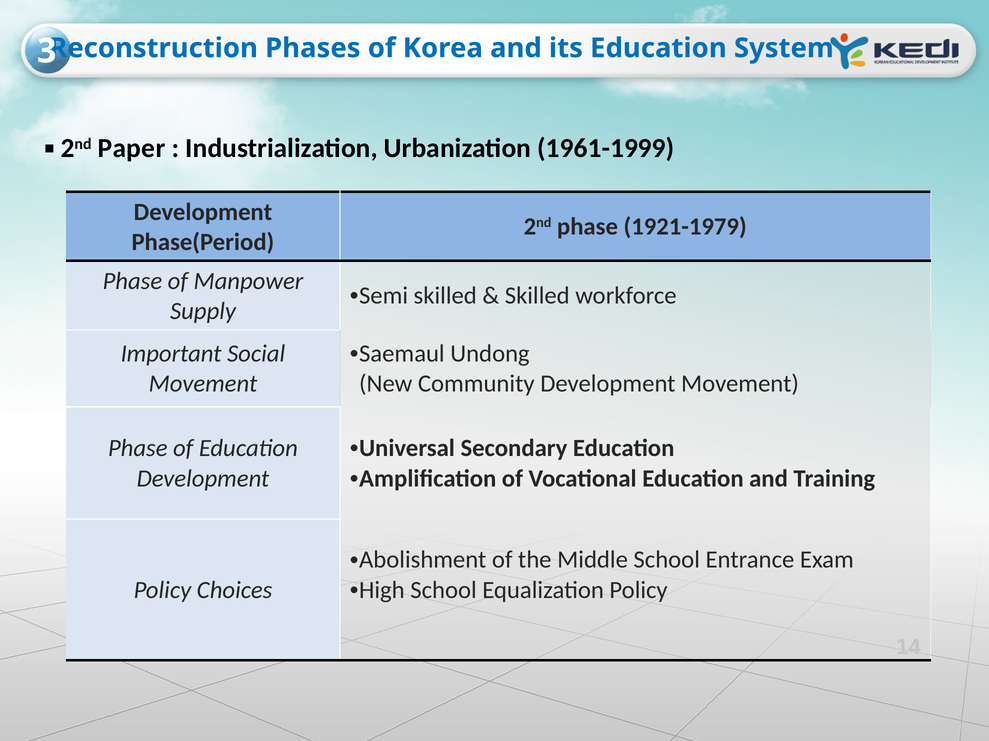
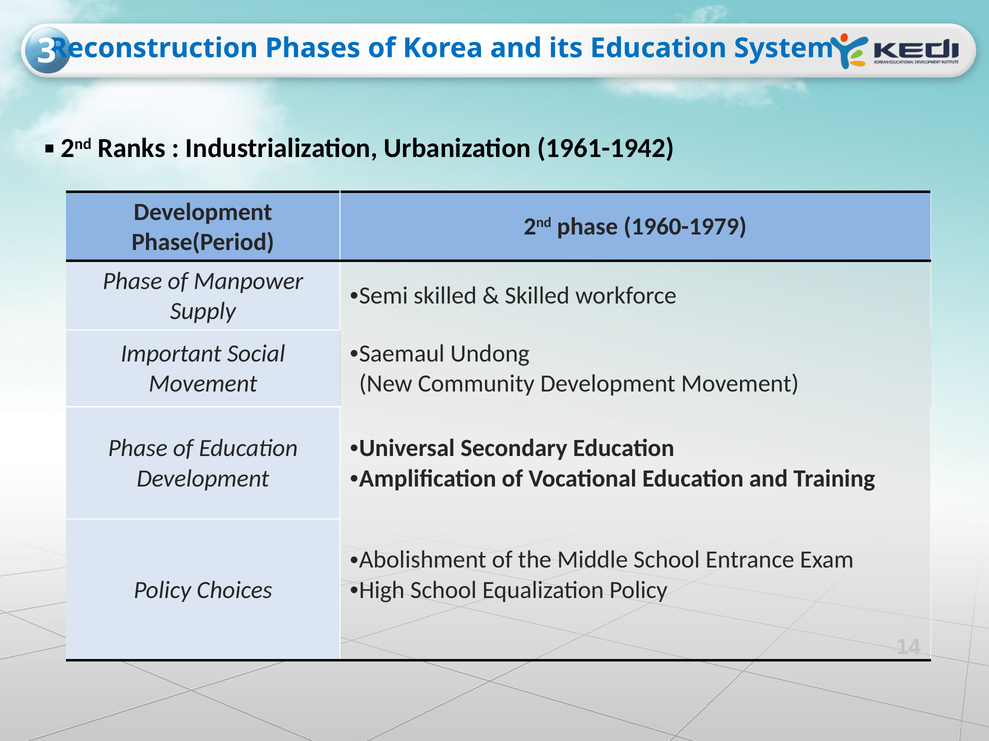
Paper: Paper -> Ranks (132, 148)
1961-1999: 1961-1999 -> 1961-1942 (606, 148)
1921-1979: 1921-1979 -> 1960-1979 (685, 227)
